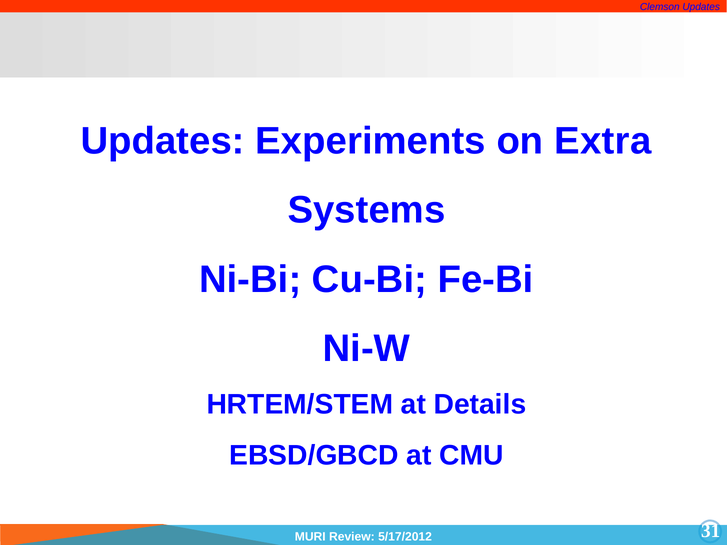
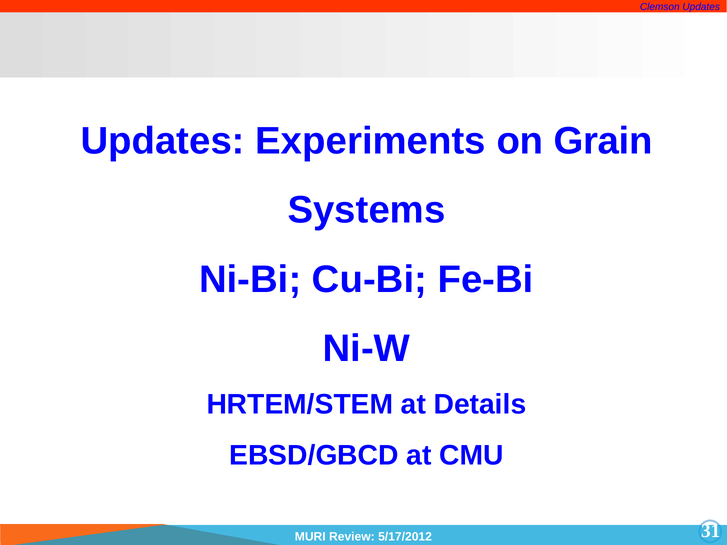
Extra: Extra -> Grain (603, 141)
